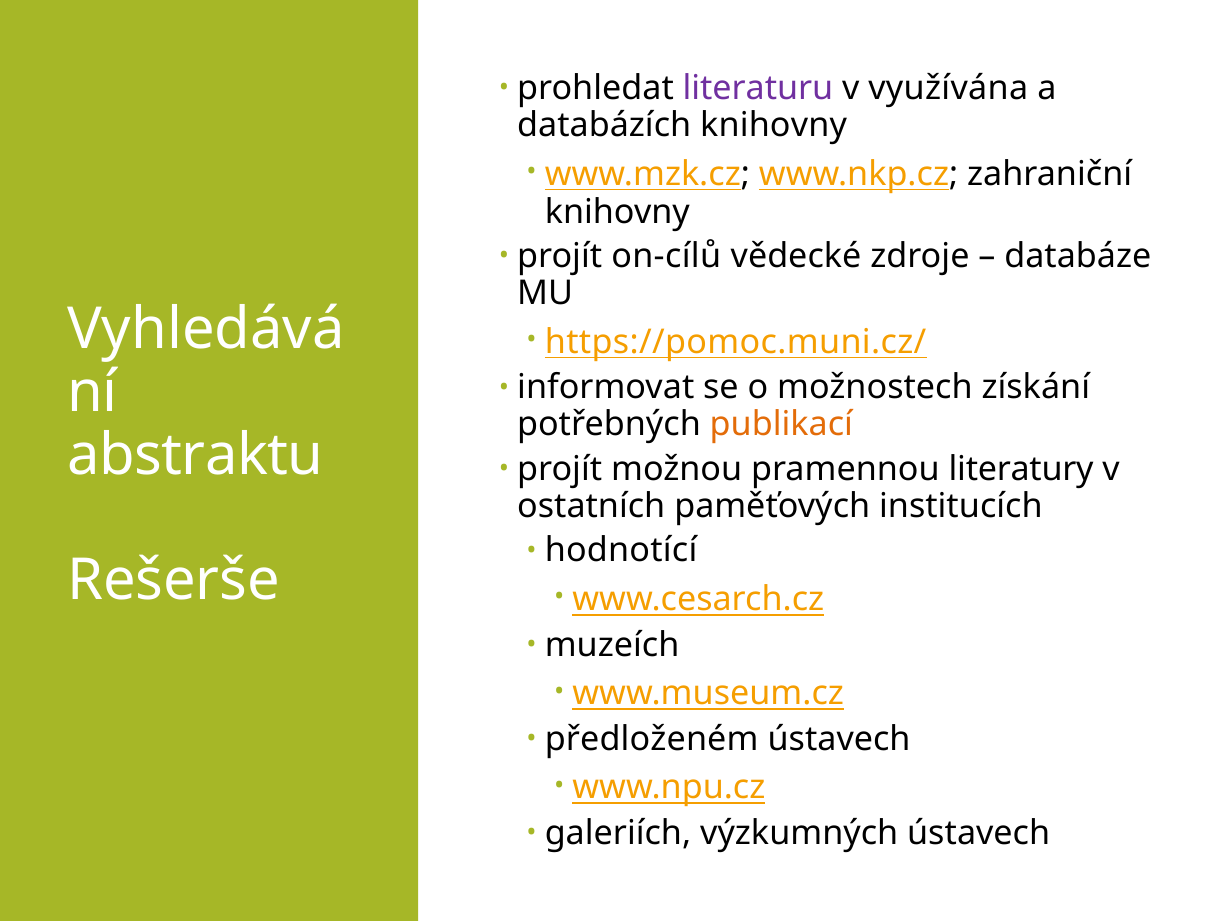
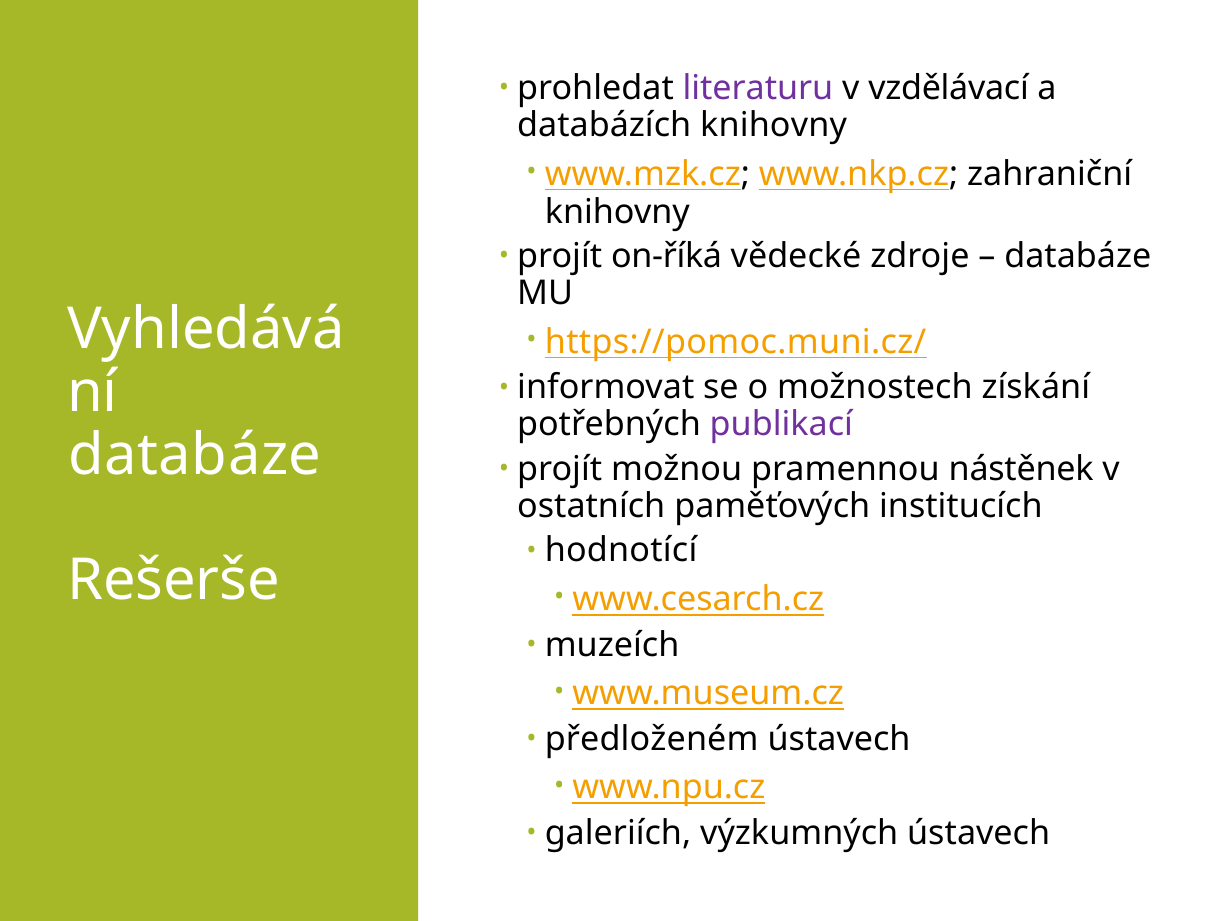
využívána: využívána -> vzdělávací (949, 88)
on-cílů: on-cílů -> on-říká (667, 256)
publikací colour: orange -> purple (781, 424)
abstraktu: abstraktu -> databáze (195, 455)
literatury: literatury -> nástěnek (1021, 469)
